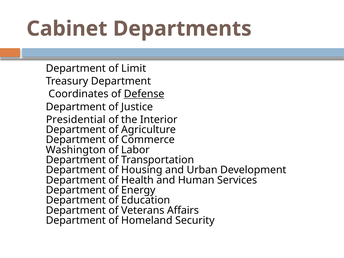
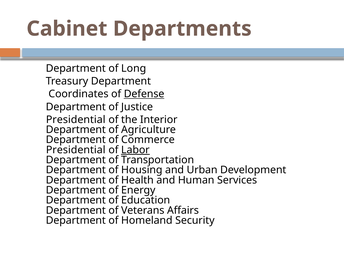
Limit: Limit -> Long (134, 69)
Washington: Washington -> Presidential (76, 150)
Labor underline: none -> present (135, 150)
